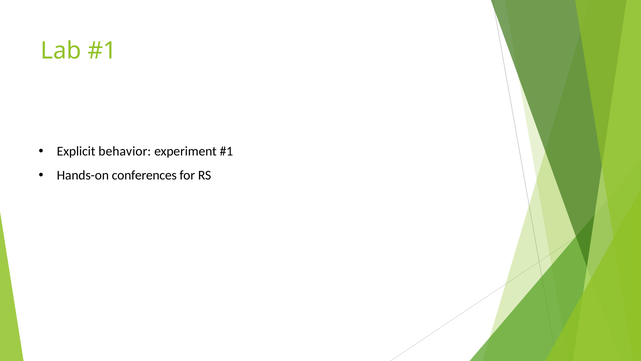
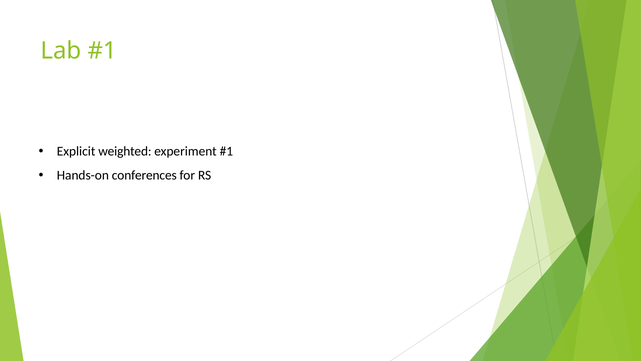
behavior: behavior -> weighted (125, 151)
